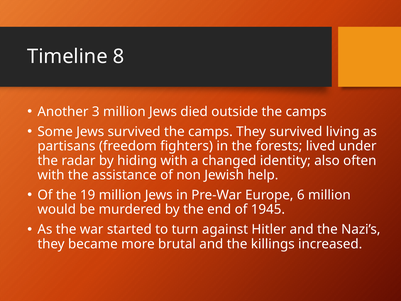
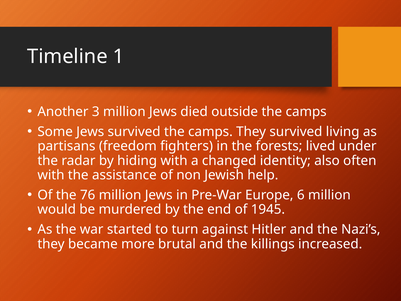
8: 8 -> 1 (119, 57)
19: 19 -> 76 (88, 195)
